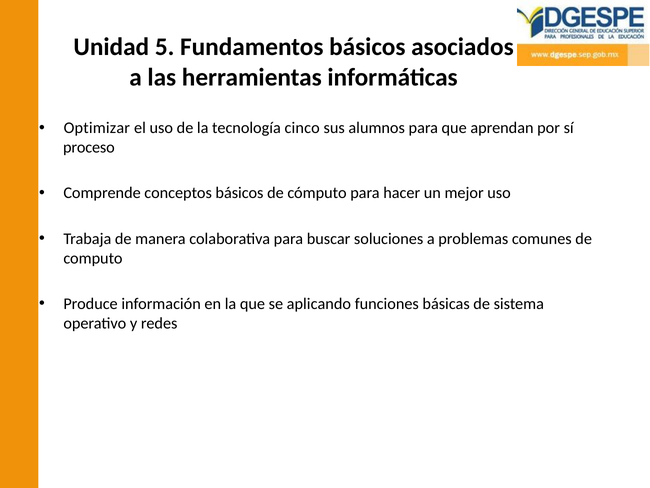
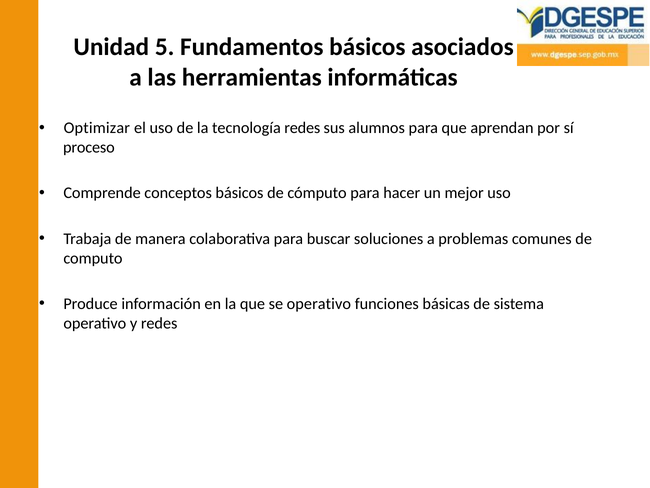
tecnología cinco: cinco -> redes (302, 128)
se aplicando: aplicando -> operativo (319, 303)
